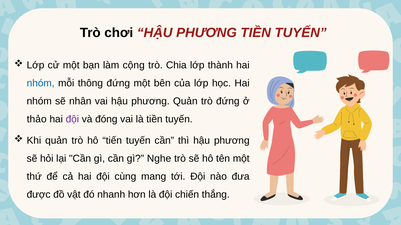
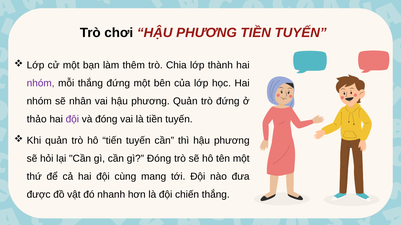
cộng: cộng -> thêm (134, 65)
nhóm colour: blue -> purple (41, 83)
mỗi thông: thông -> thắng (90, 83)
gì Nghe: Nghe -> Đóng (159, 159)
